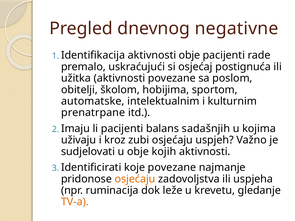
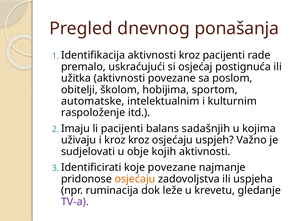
negativne: negativne -> ponašanja (237, 29)
aktivnosti obje: obje -> kroz (189, 55)
prenatrpane: prenatrpane -> raspoloženje (93, 113)
kroz zubi: zubi -> kroz (139, 140)
TV-a colour: orange -> purple (75, 202)
